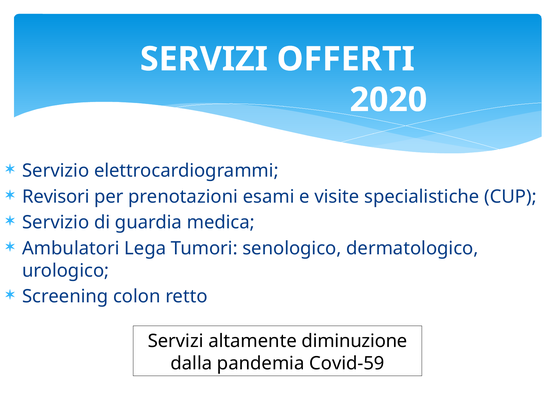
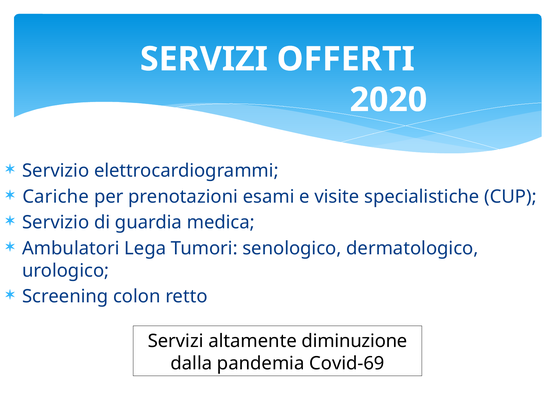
Revisori: Revisori -> Cariche (56, 197)
Covid-59: Covid-59 -> Covid-69 (347, 363)
